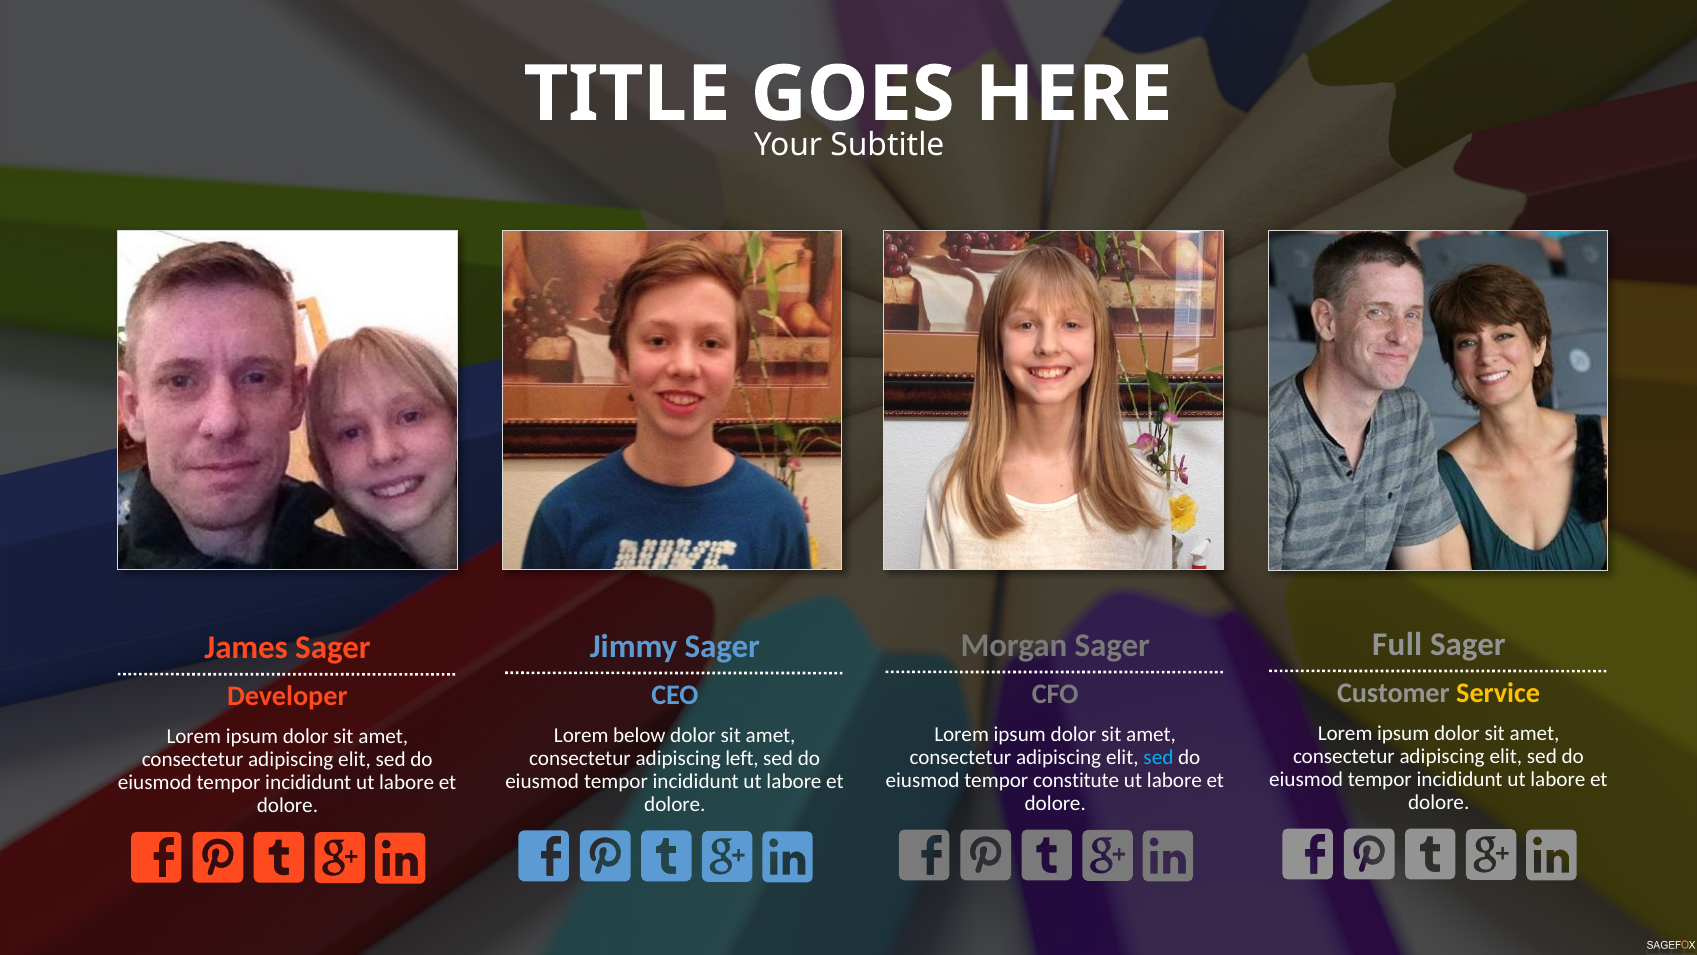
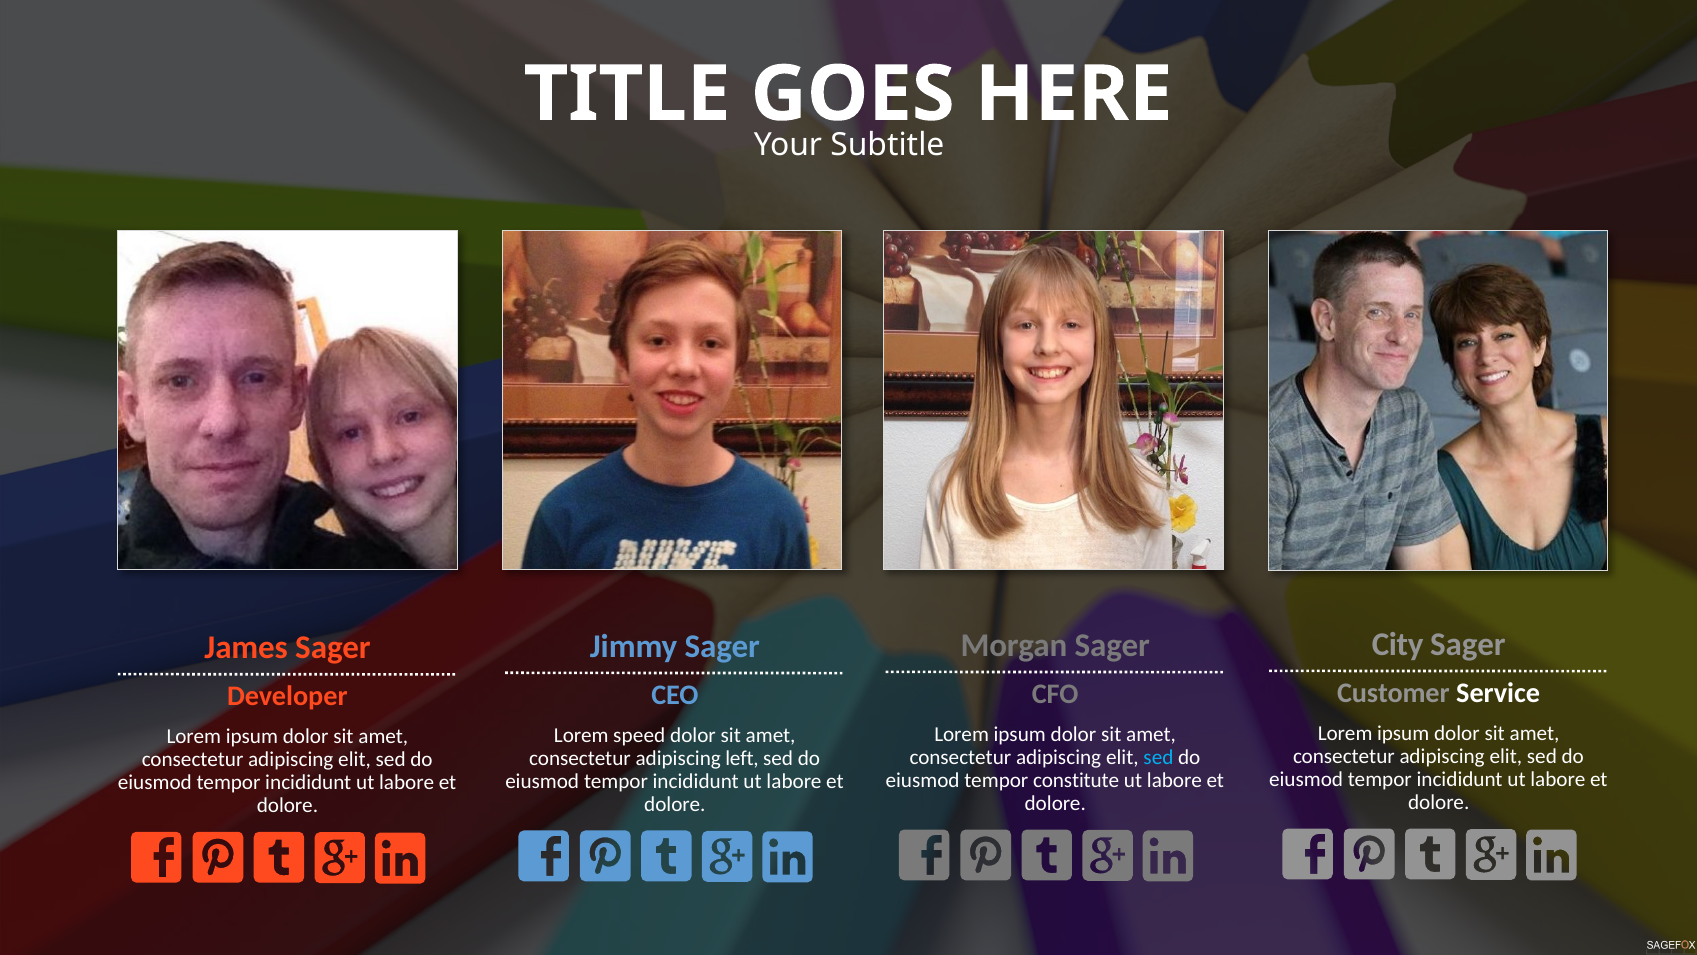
Full: Full -> City (1398, 644)
Service colour: yellow -> white (1498, 693)
below: below -> speed (639, 735)
